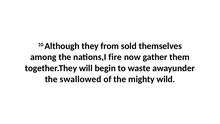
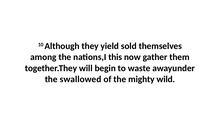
from: from -> yield (110, 46)
fire: fire -> this (115, 57)
